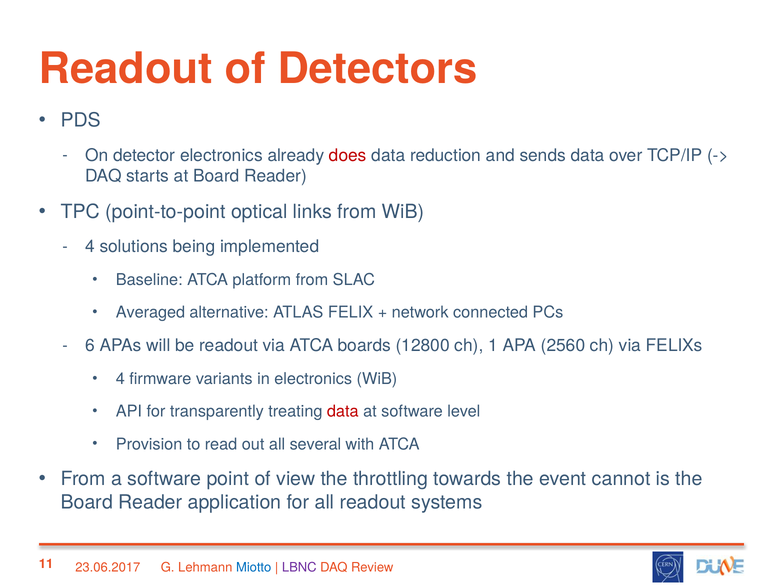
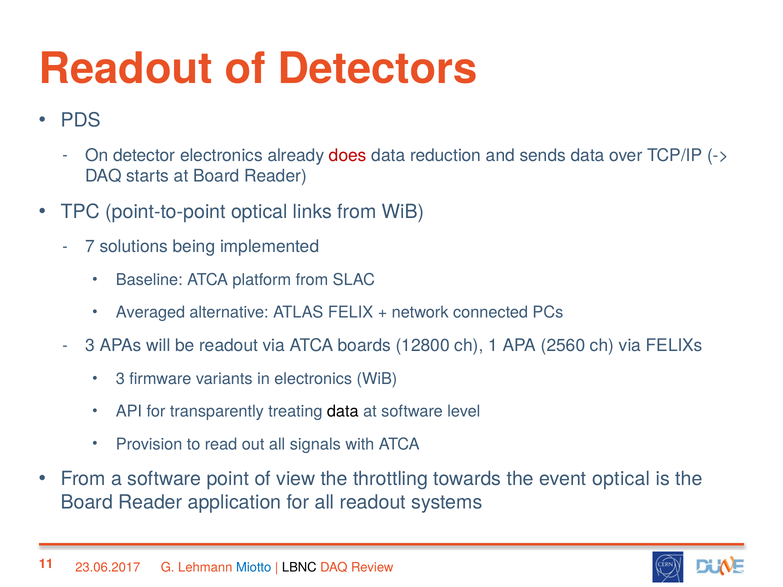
4: 4 -> 7 (90, 247)
6: 6 -> 3 (90, 346)
4: 4 -> 3 (120, 379)
data colour: red -> black (343, 412)
several: several -> signals (315, 444)
event cannot: cannot -> optical (621, 479)
LBNC colour: purple -> black (299, 567)
